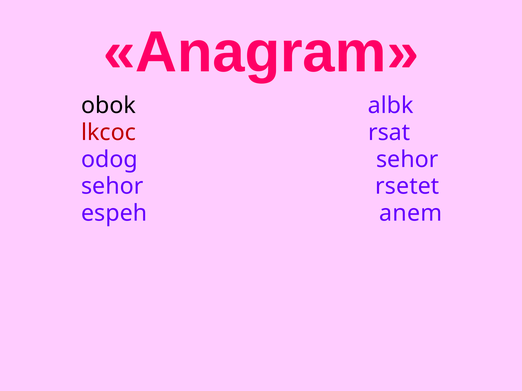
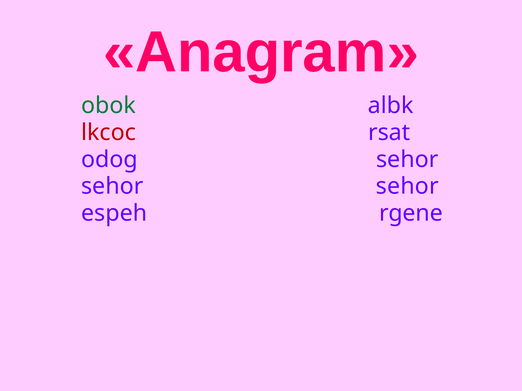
obok colour: black -> green (109, 106)
rsetet: rsetet -> sehor (407, 187)
anem: anem -> rgene (411, 213)
